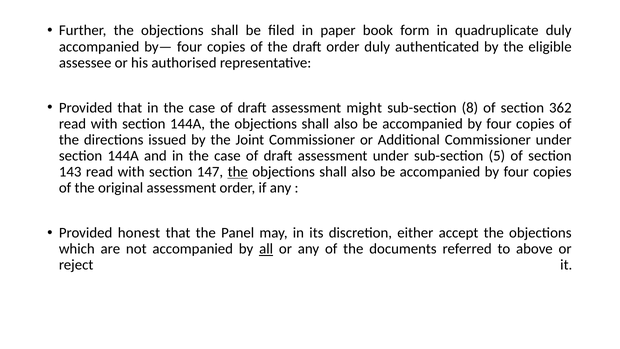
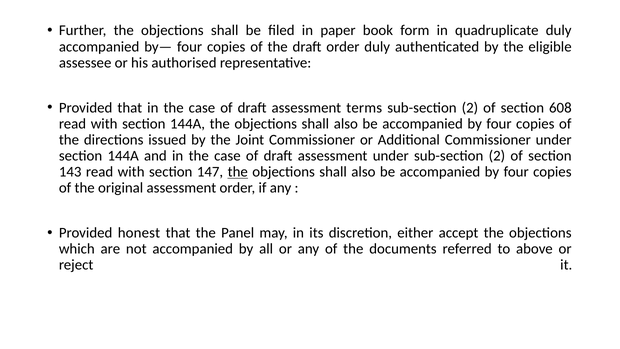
might: might -> terms (364, 108)
8: 8 -> 2 (470, 108)
362: 362 -> 608 (560, 108)
under sub-section 5: 5 -> 2 (497, 156)
all underline: present -> none (266, 249)
